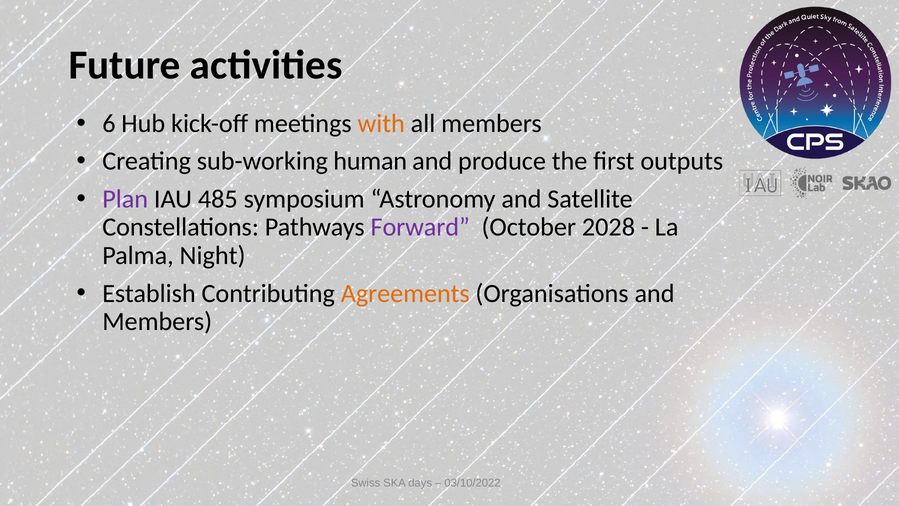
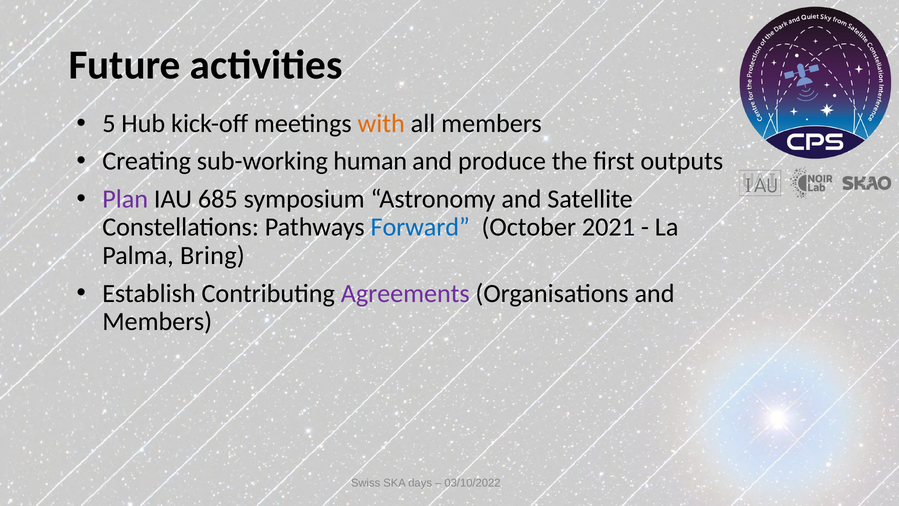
6: 6 -> 5 (109, 123)
485: 485 -> 685 (218, 199)
Forward colour: purple -> blue (420, 227)
2028: 2028 -> 2021 (609, 227)
Night: Night -> Bring (212, 255)
Agreements colour: orange -> purple (405, 293)
